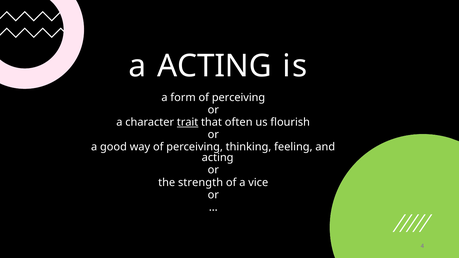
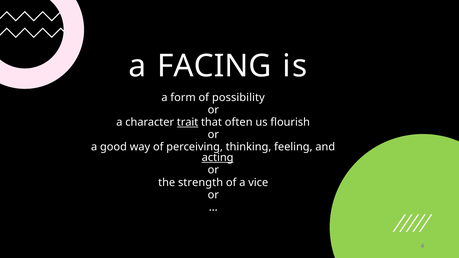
a ACTING: ACTING -> FACING (214, 66)
form of perceiving: perceiving -> possibility (238, 98)
acting underline: none -> present (218, 158)
